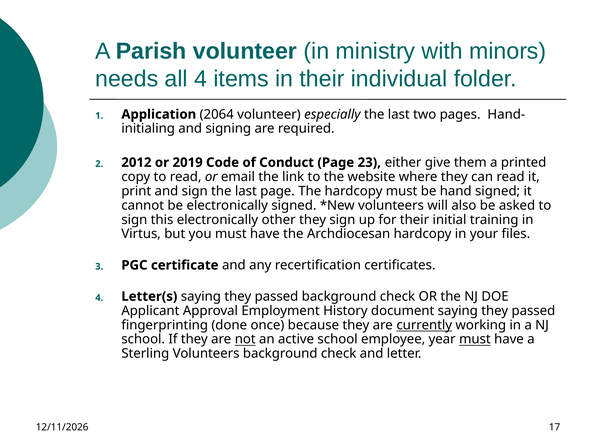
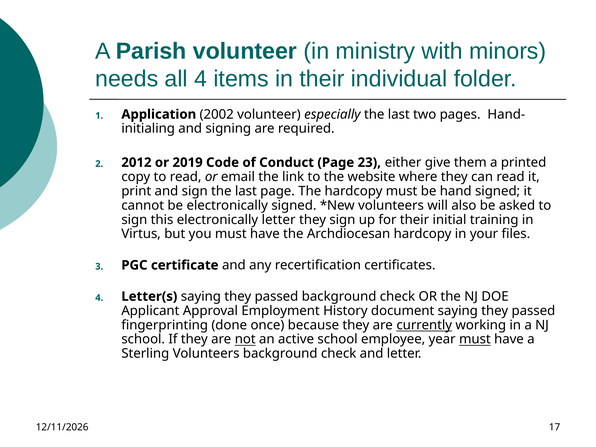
2064: 2064 -> 2002 (217, 114)
electronically other: other -> letter (279, 220)
